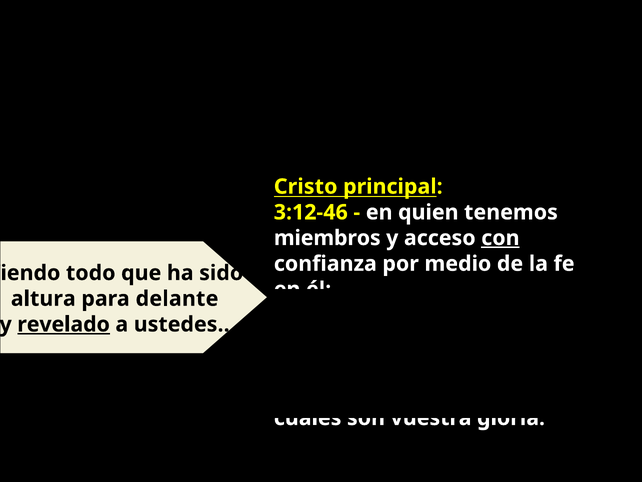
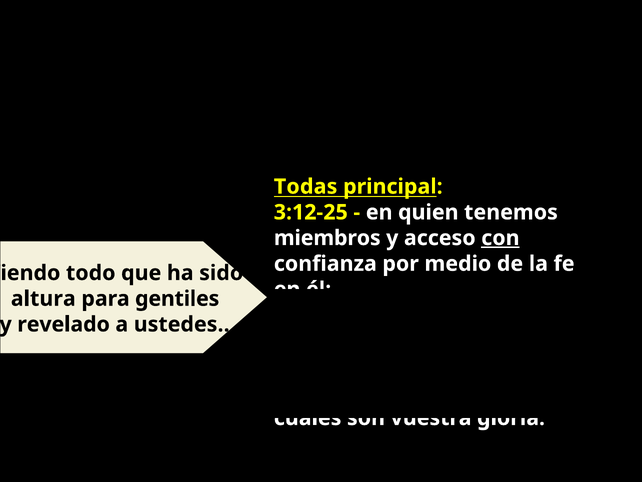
Cristo: Cristo -> Todas (306, 186)
3:12-46: 3:12-46 -> 3:12-25 (311, 212)
delante: delante -> gentiles (177, 298)
revelado underline: present -> none (64, 324)
